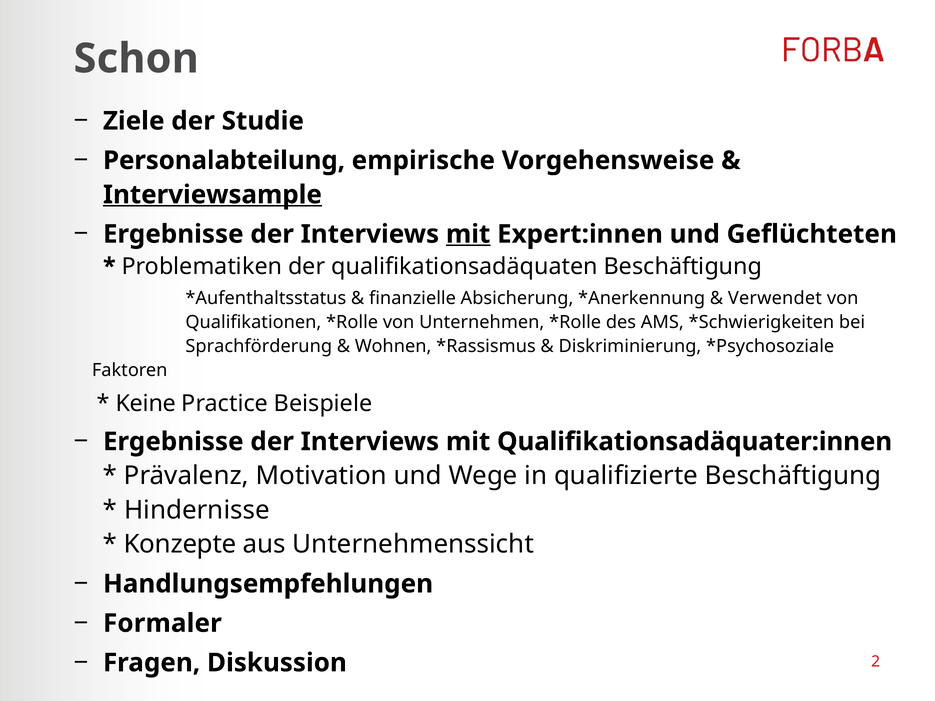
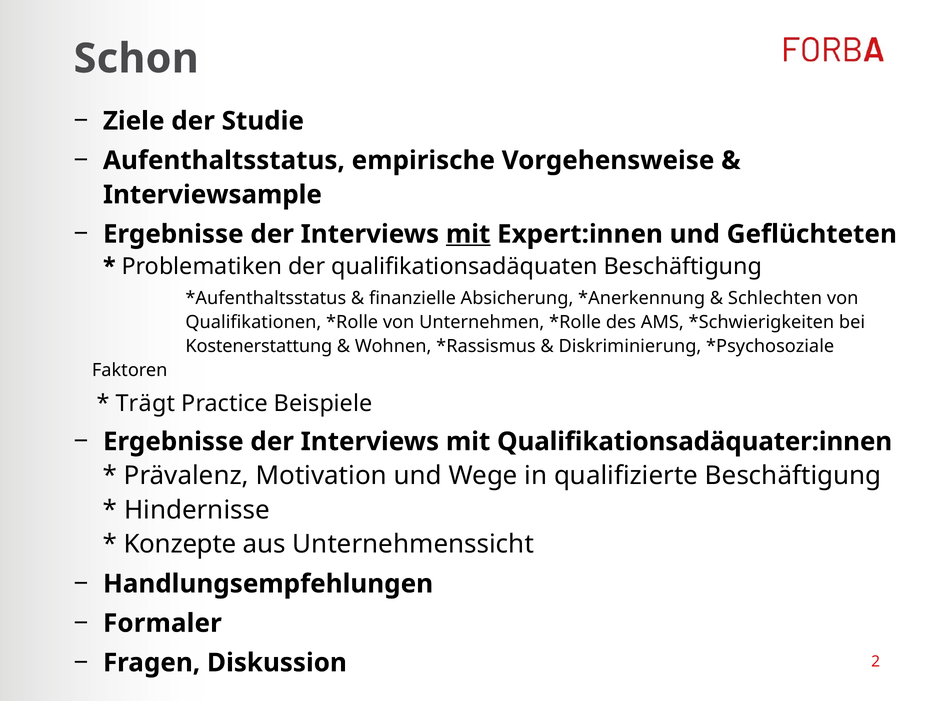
Personalabteilung: Personalabteilung -> Aufenthaltsstatus (224, 160)
Interviewsample underline: present -> none (212, 195)
Verwendet: Verwendet -> Schlechten (775, 298)
Sprachförderung: Sprachförderung -> Kostenerstattung (259, 346)
Keine: Keine -> Trägt (145, 404)
